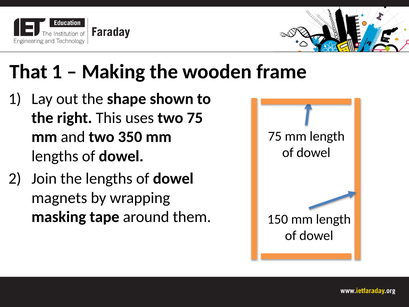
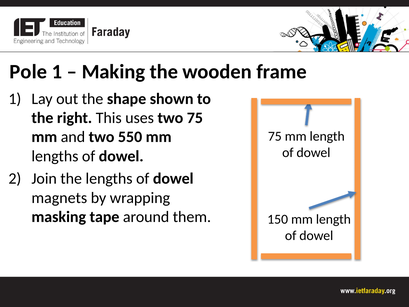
That: That -> Pole (28, 72)
350: 350 -> 550 (130, 137)
